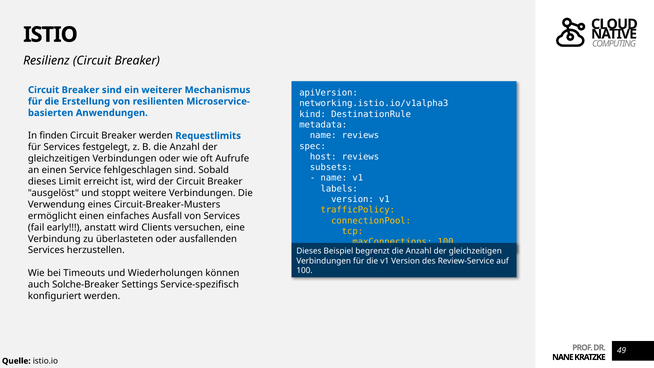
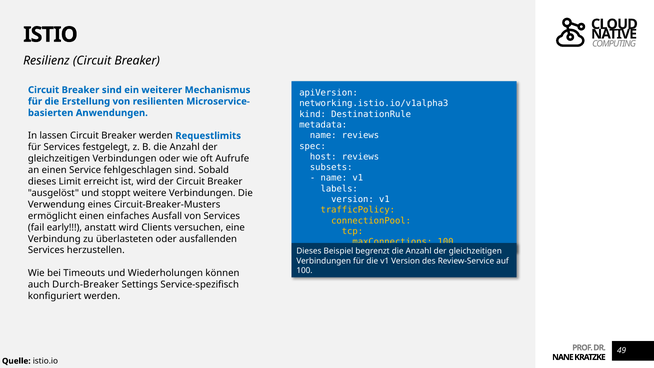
finden: finden -> lassen (54, 136)
Solche-Breaker: Solche-Breaker -> Durch-Breaker (86, 285)
